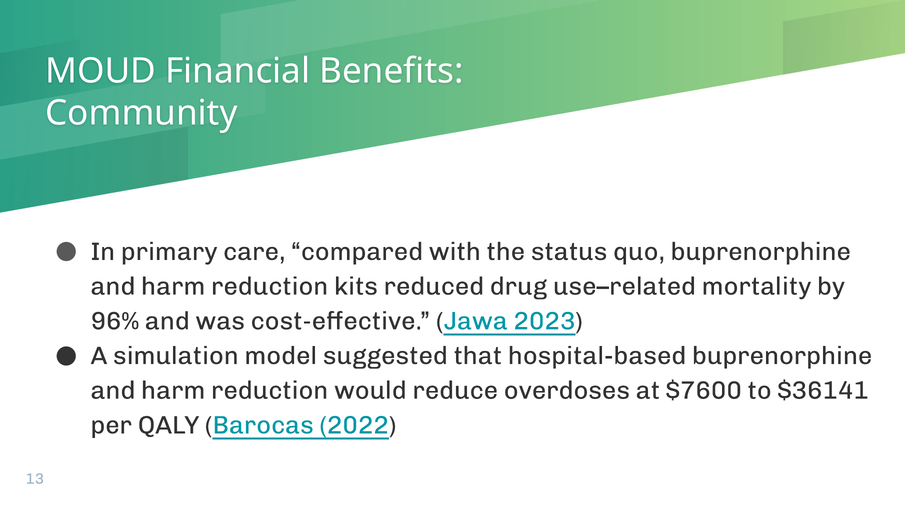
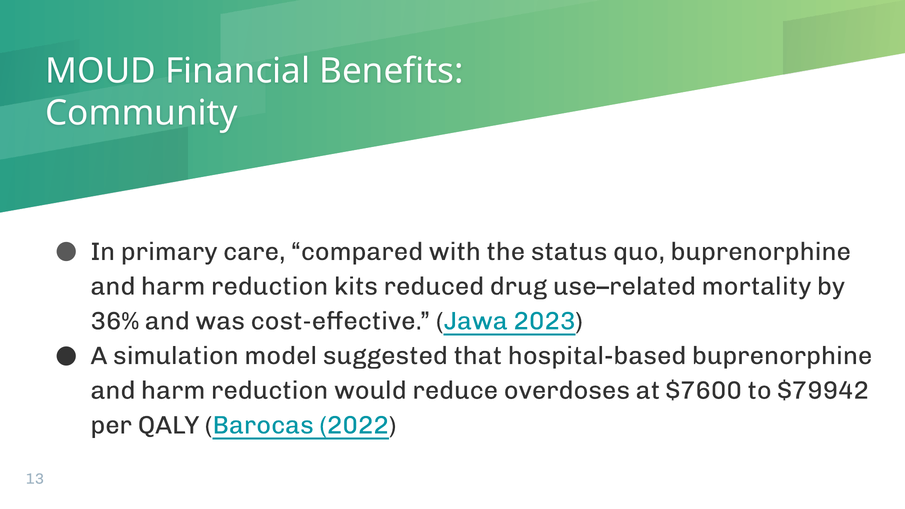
96%: 96% -> 36% (115, 321)
$36141: $36141 -> $79942 (823, 390)
